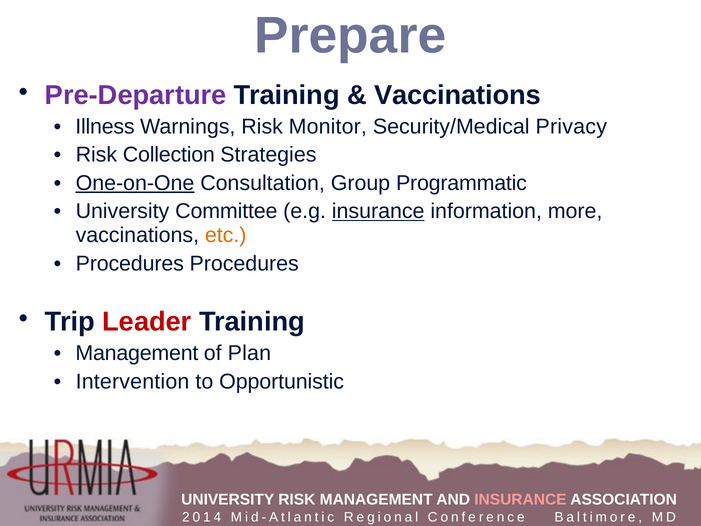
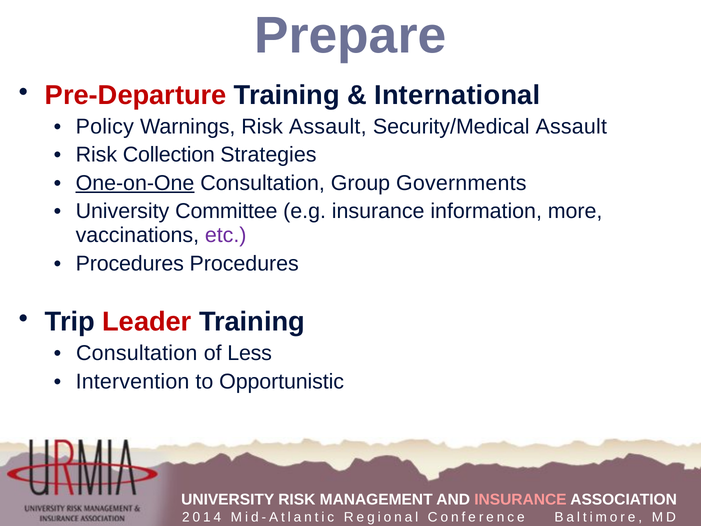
Pre-Departure colour: purple -> red (136, 95)
Vaccinations: Vaccinations -> International (457, 95)
Illness: Illness -> Policy (105, 126)
Risk Monitor: Monitor -> Assault (328, 126)
Security/Medical Privacy: Privacy -> Assault (571, 126)
Programmatic: Programmatic -> Governments (461, 183)
insurance underline: present -> none (378, 211)
etc colour: orange -> purple (226, 235)
Management: Management -> Consultation (137, 353)
Plan: Plan -> Less (250, 353)
